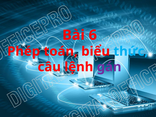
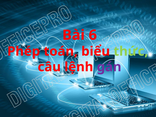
thức colour: light blue -> light green (131, 51)
